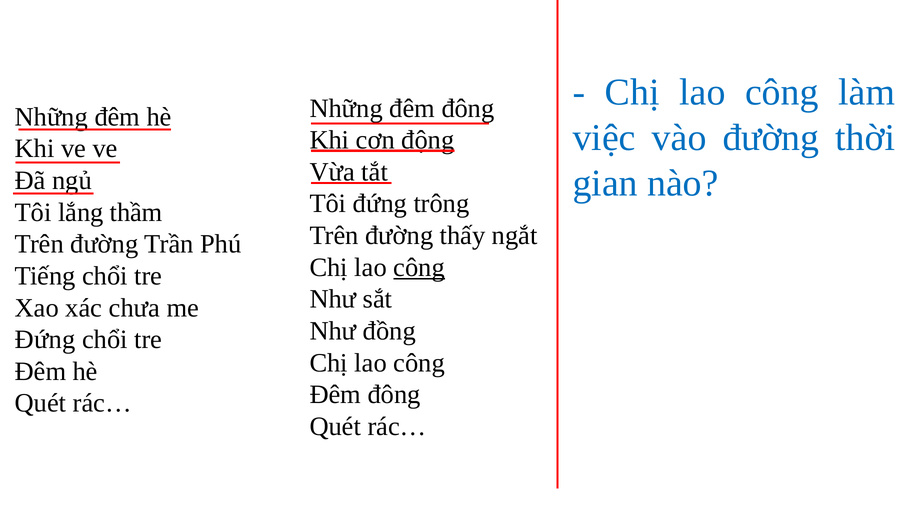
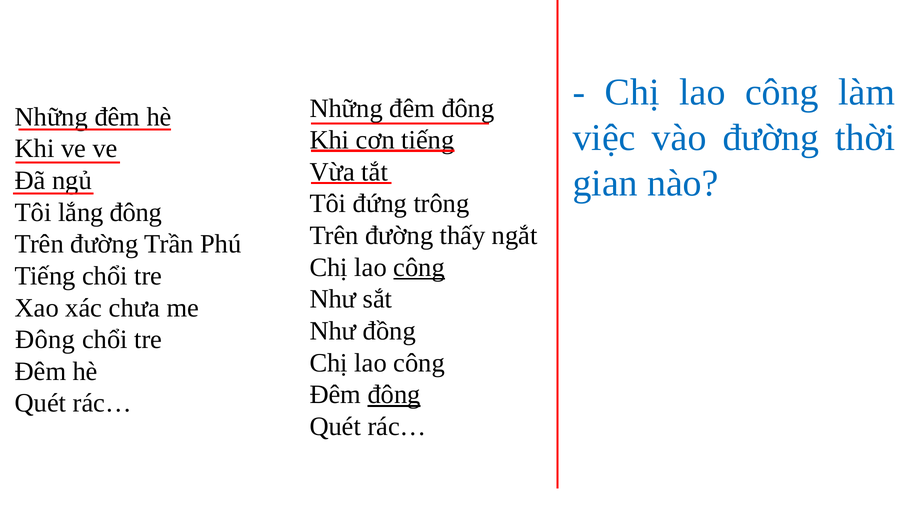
cơn động: động -> tiếng (428, 140)
lắng thầm: thầm -> đông (136, 212)
Đứng: Đứng -> Đông (45, 340)
đông underline: none -> present (394, 395)
